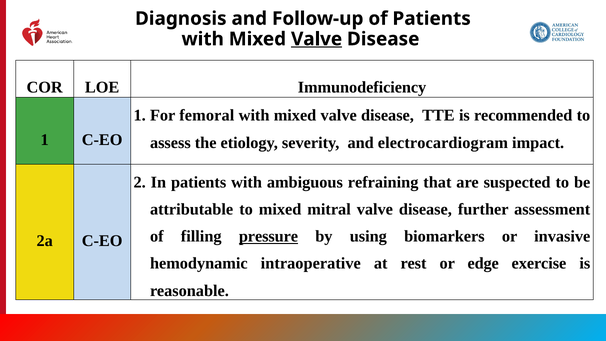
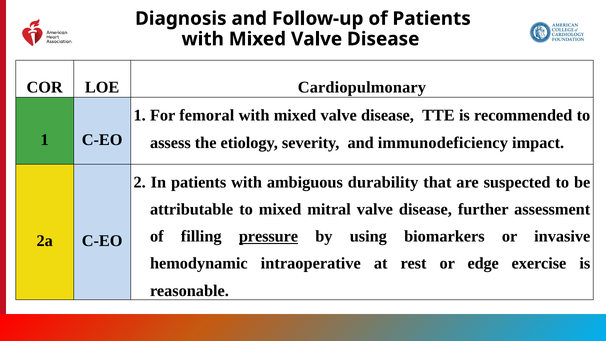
Valve underline: present -> none (317, 39)
Immunodeficiency: Immunodeficiency -> Cardiopulmonary (362, 87)
electrocardiogram: electrocardiogram -> immunodeficiency (443, 143)
refraining: refraining -> durability (383, 182)
